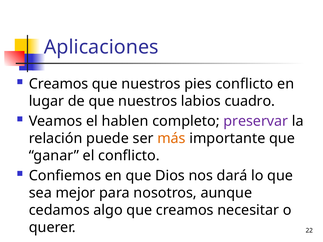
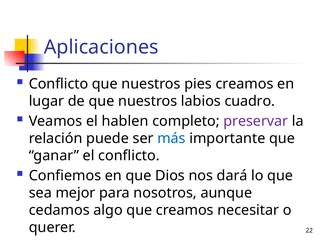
Creamos: Creamos -> Conflicto (59, 84)
pies conflicto: conflicto -> creamos (245, 84)
más colour: orange -> blue (171, 138)
